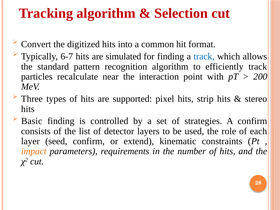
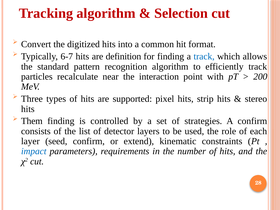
simulated: simulated -> definition (123, 56)
Basic: Basic -> Them (32, 121)
impact colour: orange -> blue (34, 151)
